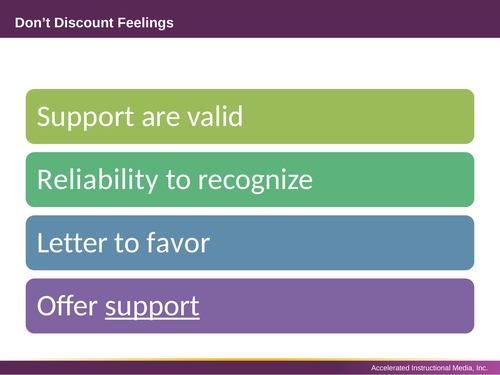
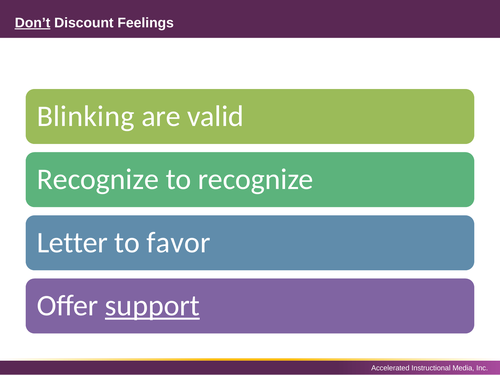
Don’t underline: none -> present (33, 23)
Support: Support -> Blinking (86, 116)
Reliability: Reliability -> Recognize (98, 179)
